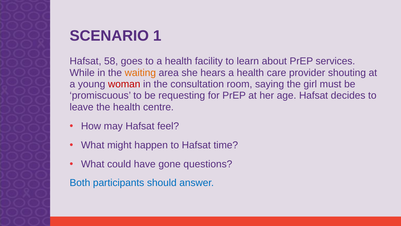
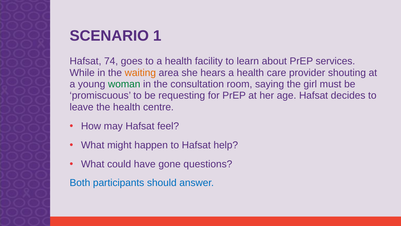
58: 58 -> 74 (111, 61)
woman colour: red -> green (124, 84)
time: time -> help (226, 145)
